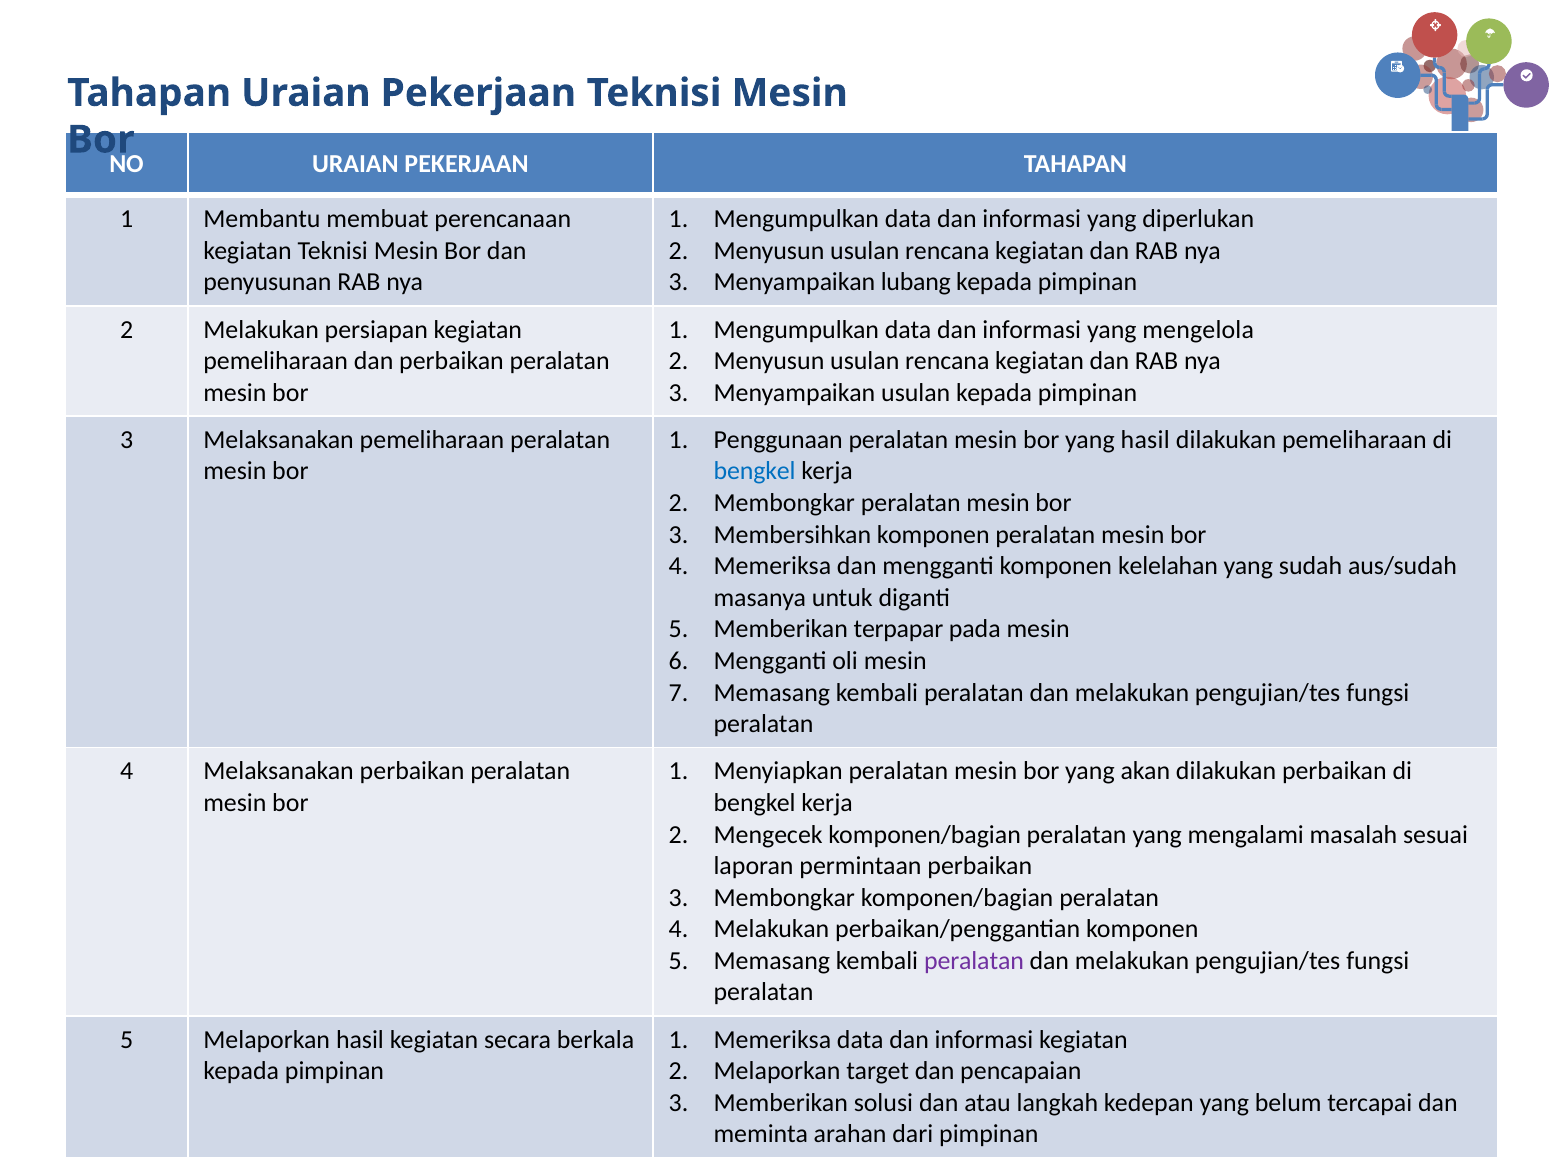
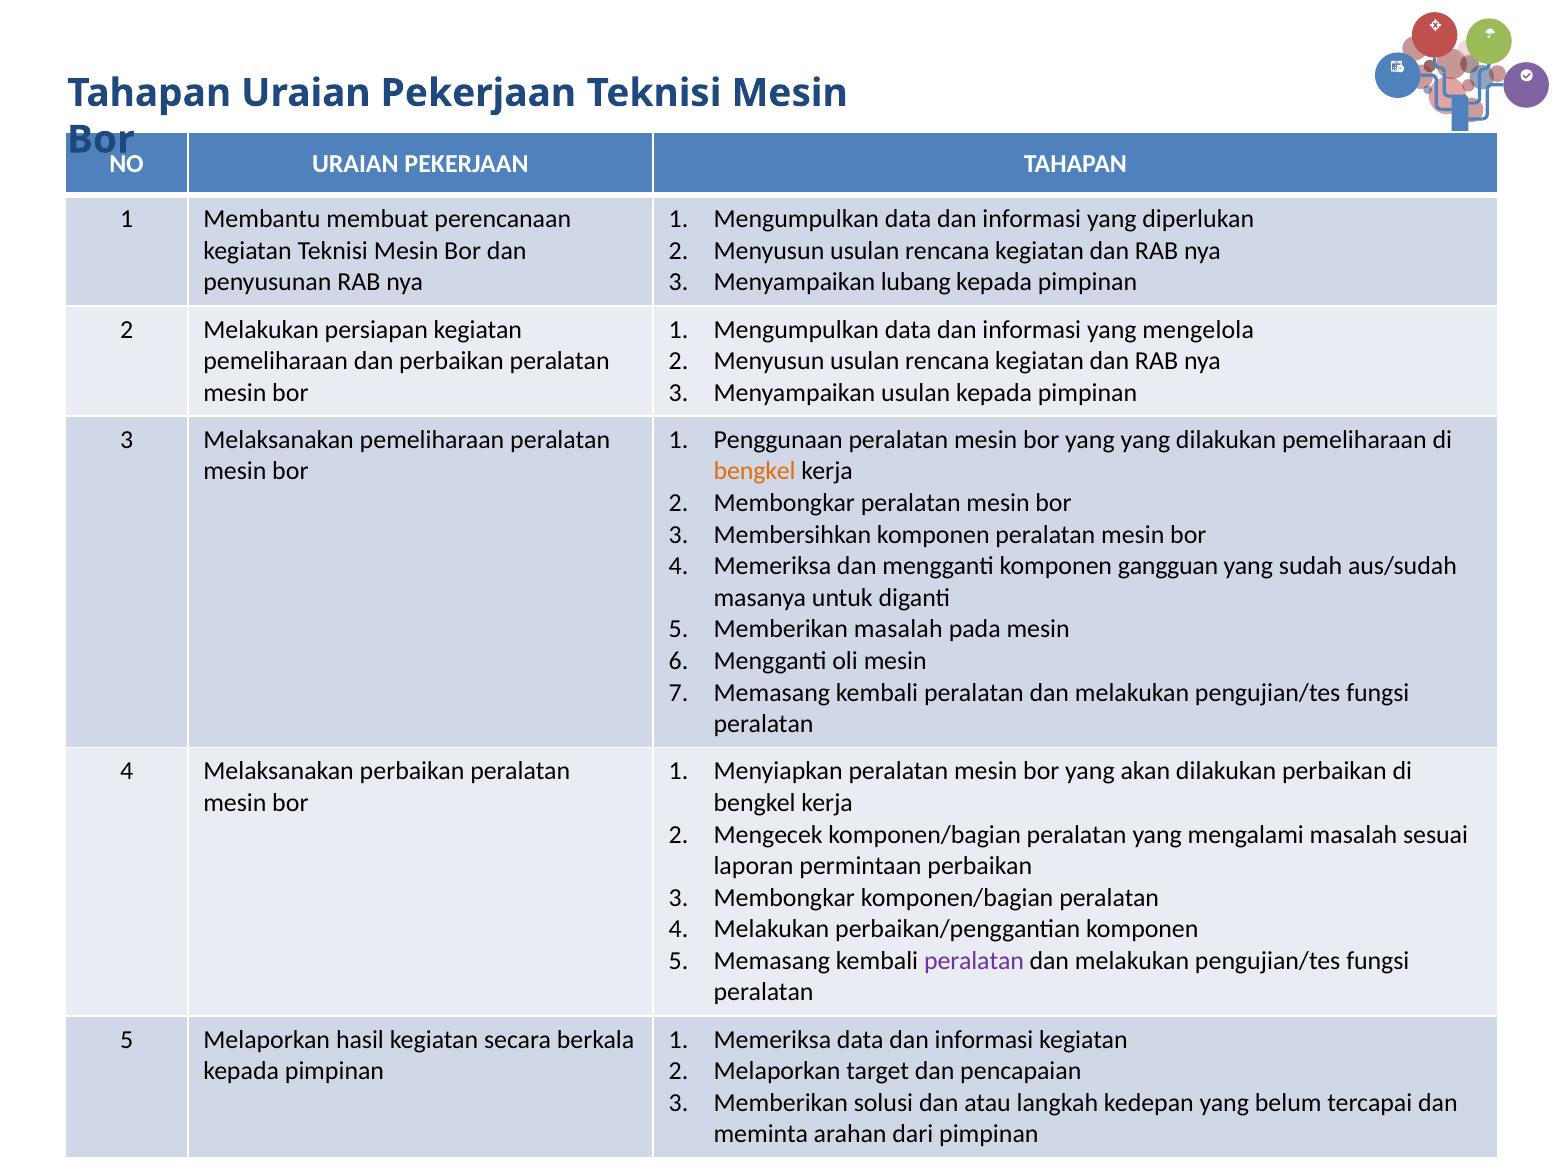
yang hasil: hasil -> yang (1145, 440)
bengkel colour: blue -> orange (755, 472)
kelelahan: kelelahan -> gangguan (1168, 566)
Memberikan terpapar: terpapar -> masalah (898, 629)
